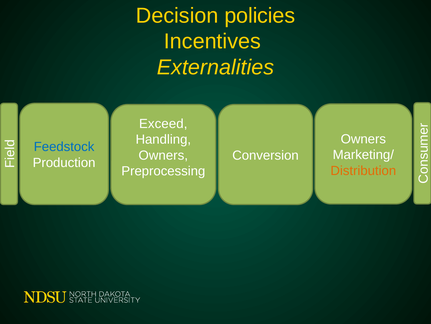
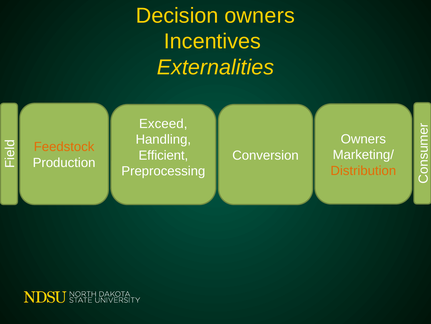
Decision policies: policies -> owners (260, 16)
Feedstock colour: blue -> orange (64, 147)
Owners: Owners -> Efficient (163, 155)
